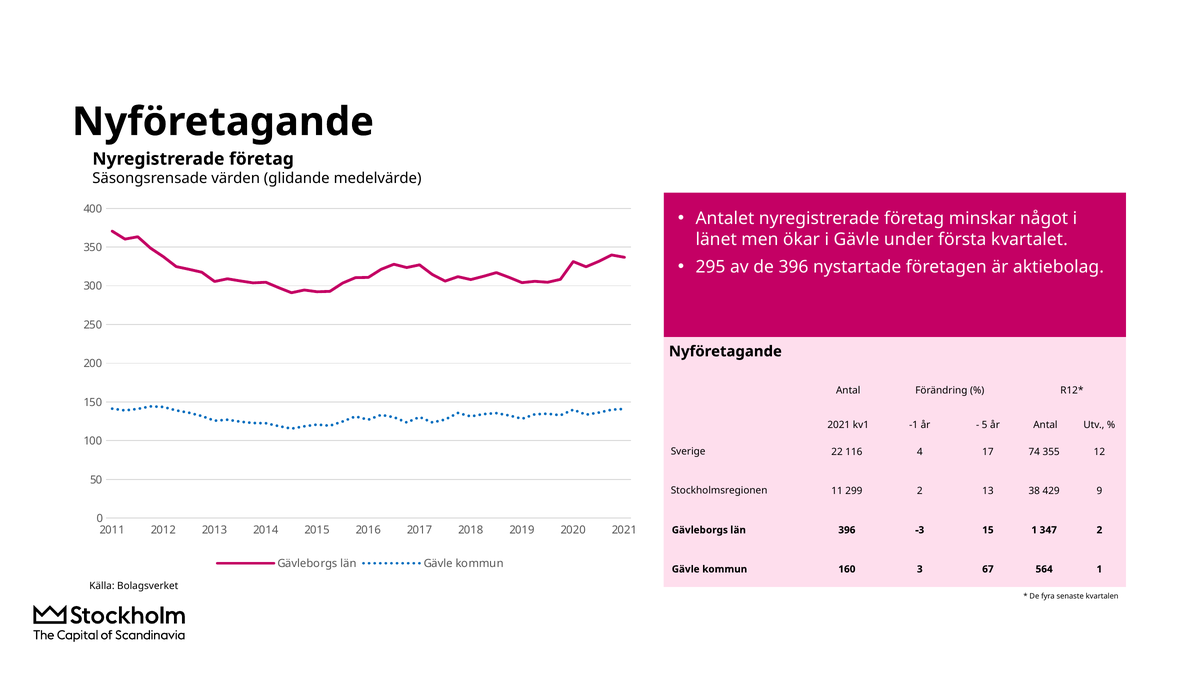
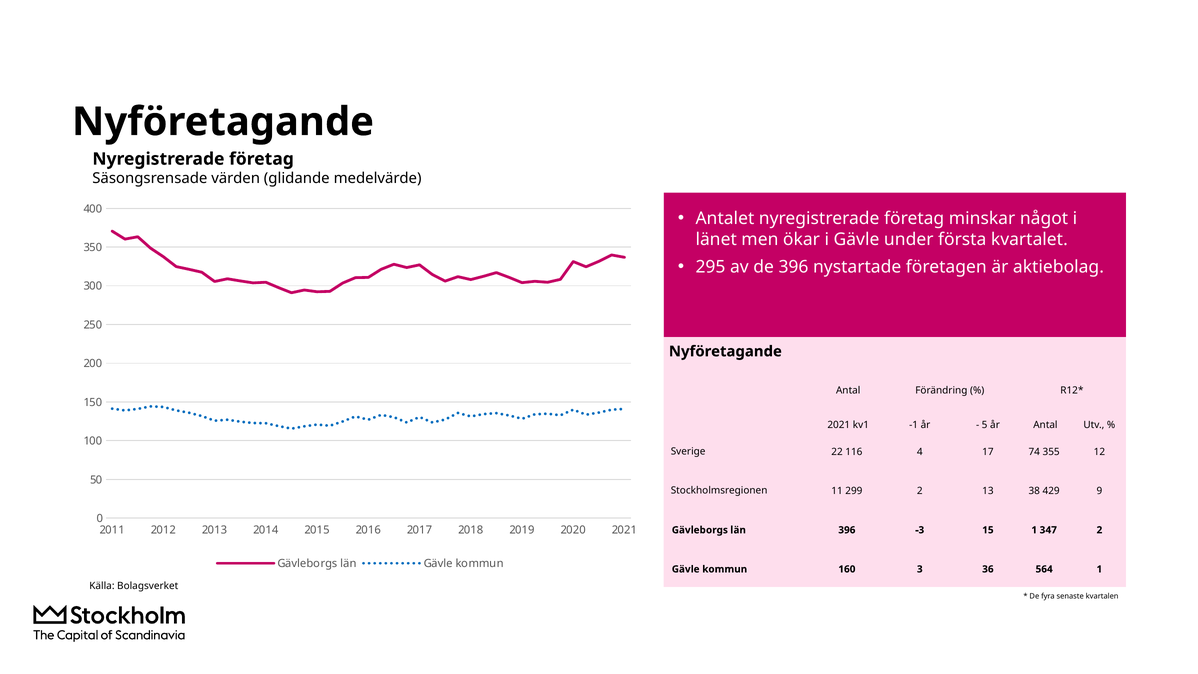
67: 67 -> 36 (988, 569)
